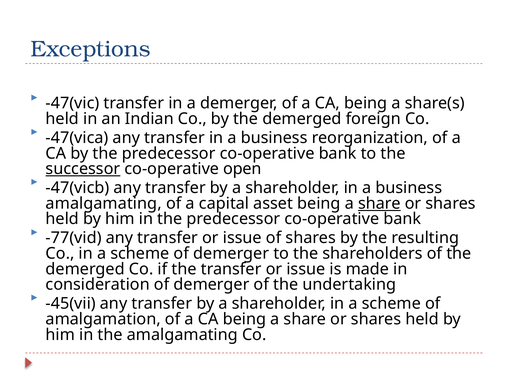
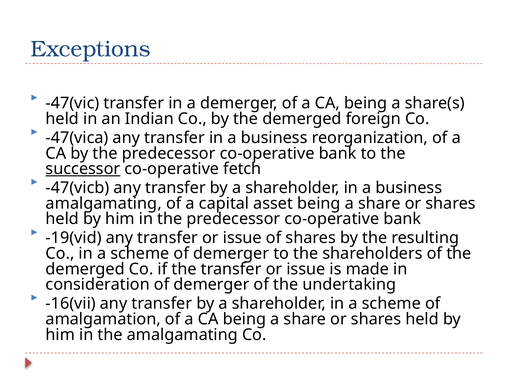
open: open -> fetch (242, 169)
share underline: present -> none (379, 203)
-77(vid: -77(vid -> -19(vid (74, 238)
-45(vii: -45(vii -> -16(vii (71, 304)
